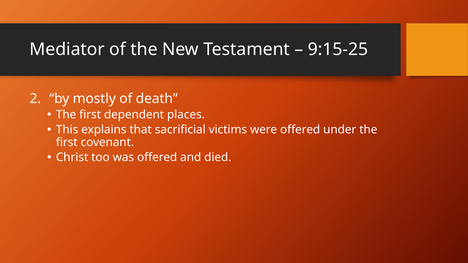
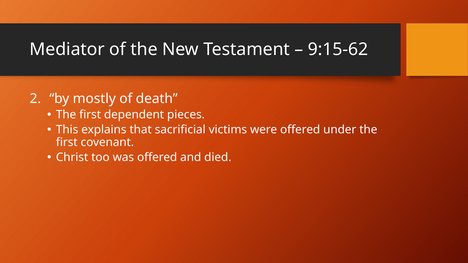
9:15-25: 9:15-25 -> 9:15-62 (338, 50)
places: places -> pieces (186, 115)
